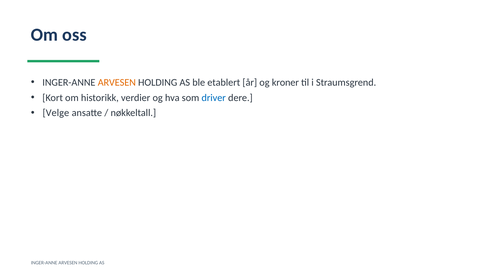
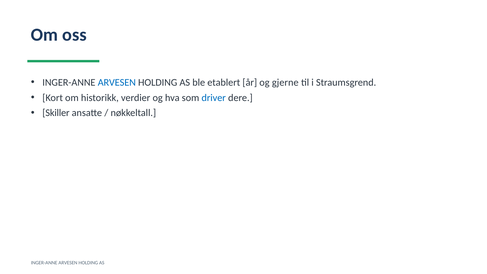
ARVESEN colour: orange -> blue (117, 82)
kroner: kroner -> gjerne (285, 82)
Velge: Velge -> Skiller (56, 113)
